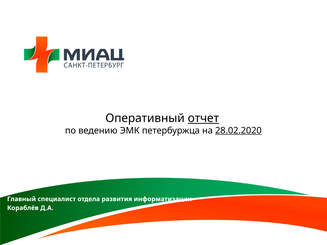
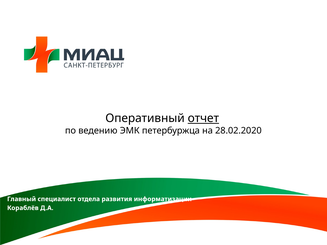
28.02.2020 underline: present -> none (238, 131)
